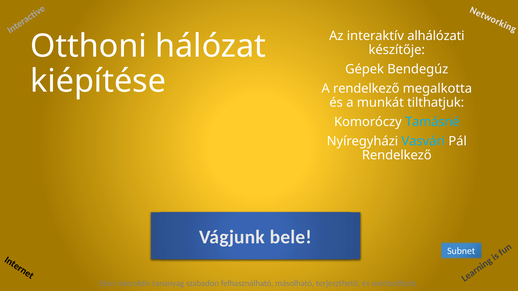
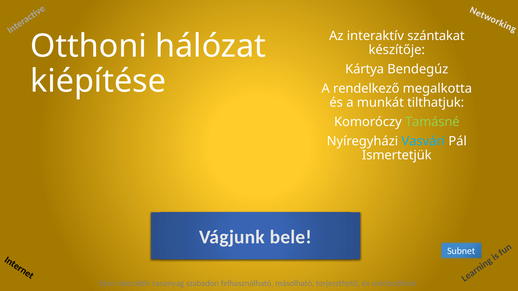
alhálózati: alhálózati -> szántakat (436, 36)
Gépek: Gépek -> Kártya (365, 69)
Tamásné colour: light blue -> light green (432, 122)
Rendelkező: Rendelkező -> Ismertetjük (397, 155)
